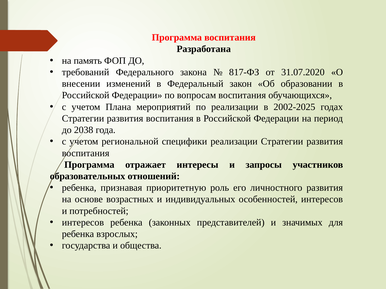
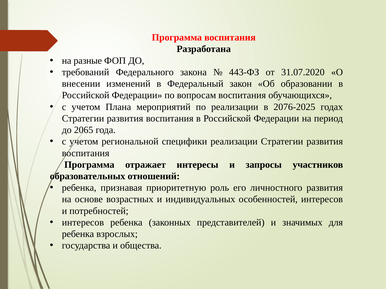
память: память -> разные (88, 61)
817-ФЗ: 817-ФЗ -> 443-ФЗ (244, 72)
2002-2025: 2002-2025 -> 2076-2025 (294, 107)
2038: 2038 -> 2065 (84, 130)
